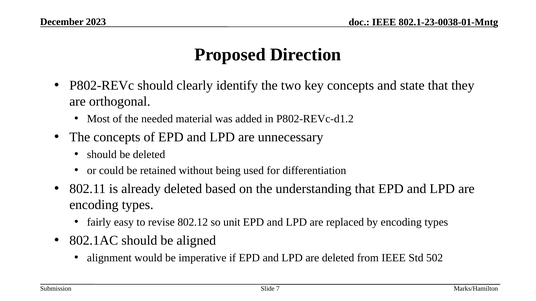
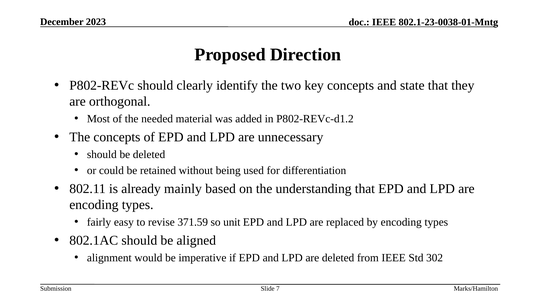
already deleted: deleted -> mainly (183, 189)
802.12: 802.12 -> 371.59 (193, 223)
502: 502 -> 302 (435, 258)
